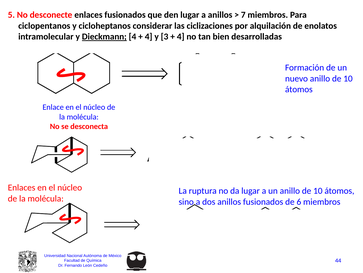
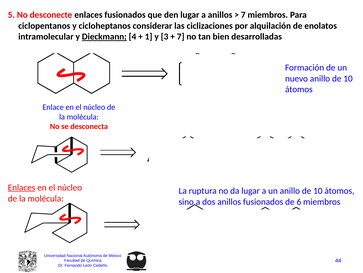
4: 4 -> 1 (149, 37)
4: 4 -> 7 (181, 37)
Enlaces underline: none -> present (22, 187)
